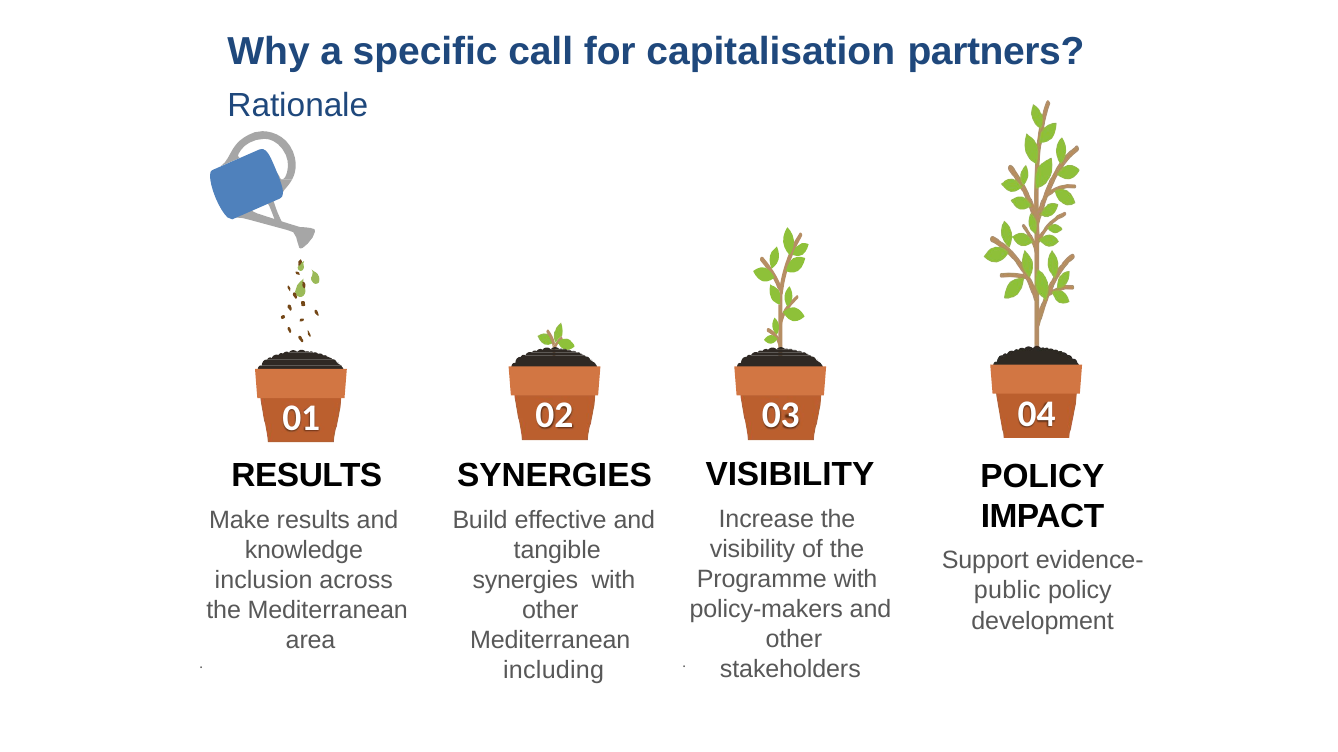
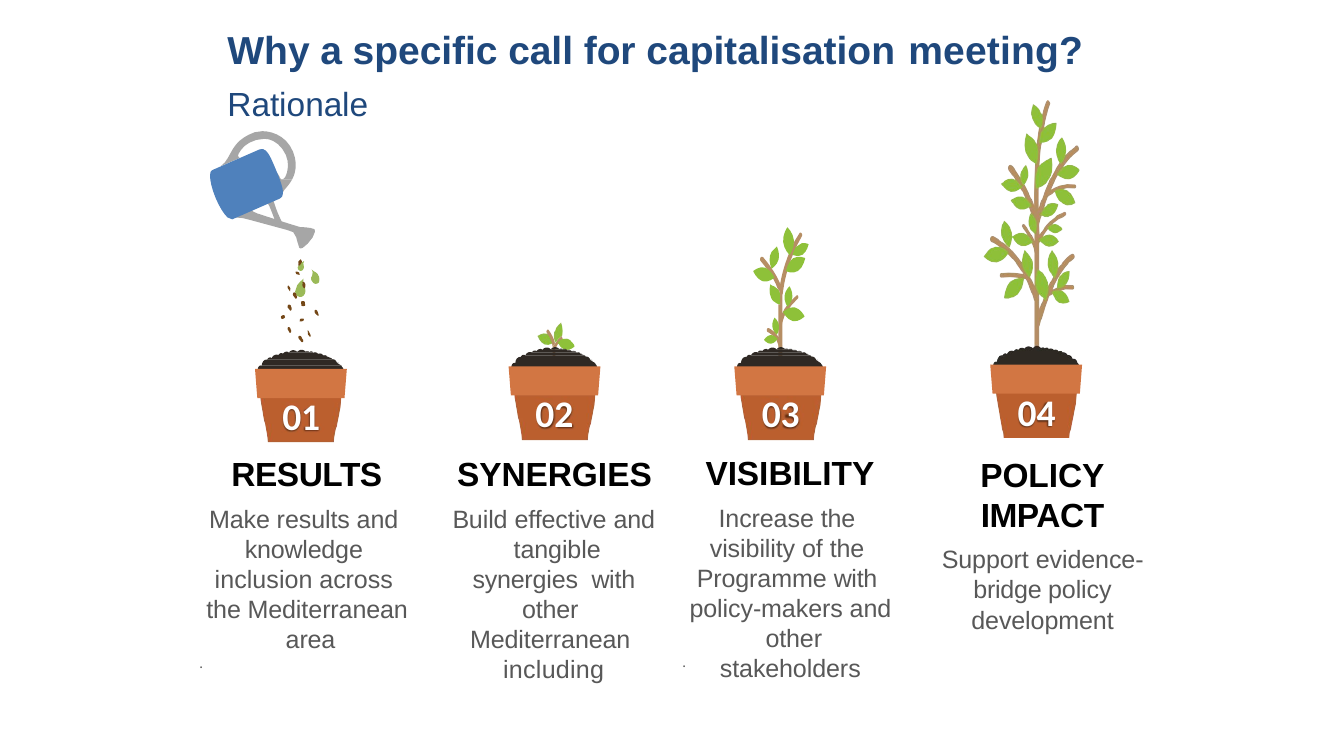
partners: partners -> meeting (996, 51)
public: public -> bridge (1008, 591)
